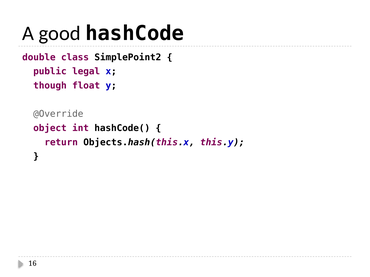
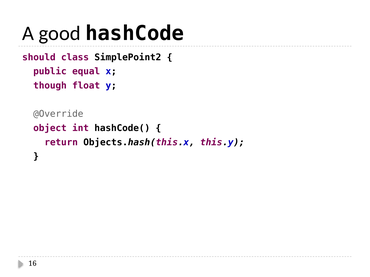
double: double -> should (39, 57)
legal: legal -> equal (86, 72)
